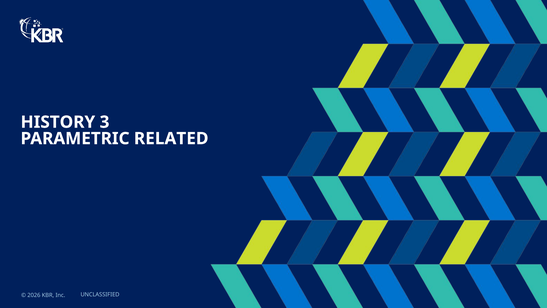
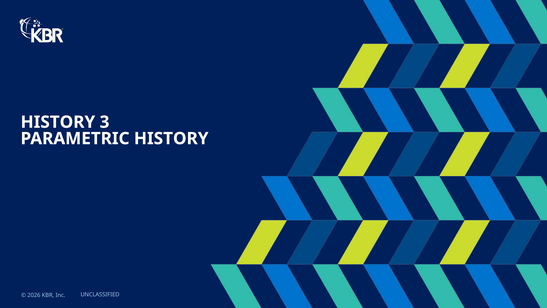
PARAMETRIC RELATED: RELATED -> HISTORY (171, 138)
